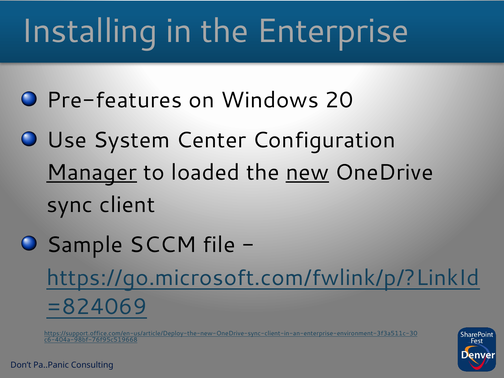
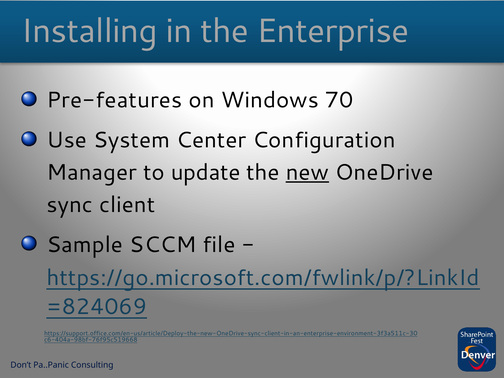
20: 20 -> 70 (339, 100)
Manager underline: present -> none (92, 172)
loaded: loaded -> update (206, 172)
